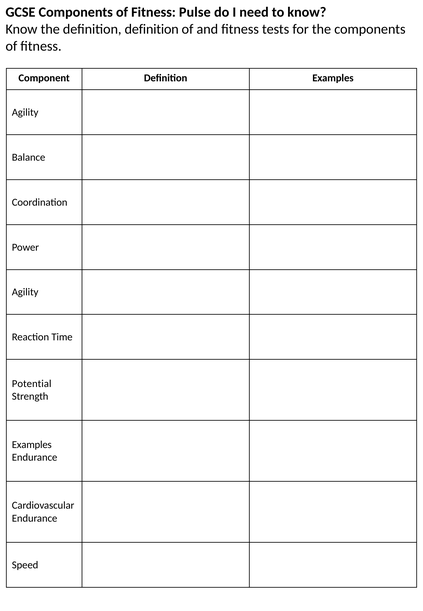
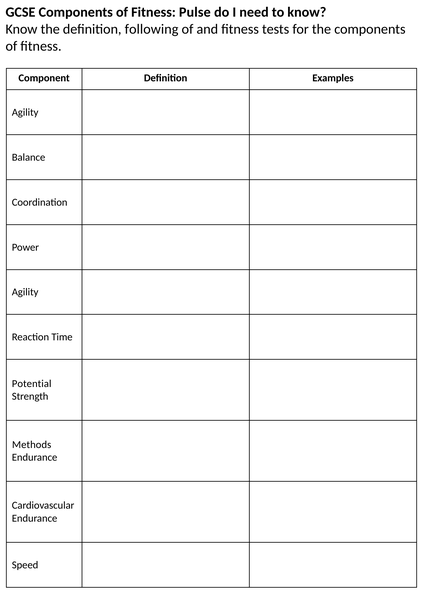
definition definition: definition -> following (152, 29)
Examples: Examples -> Methods (32, 445)
